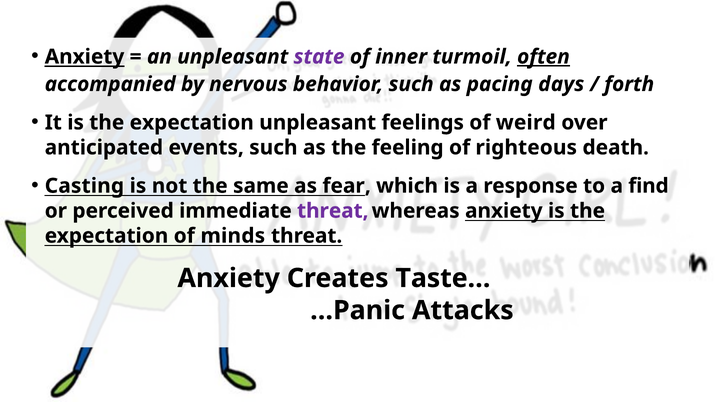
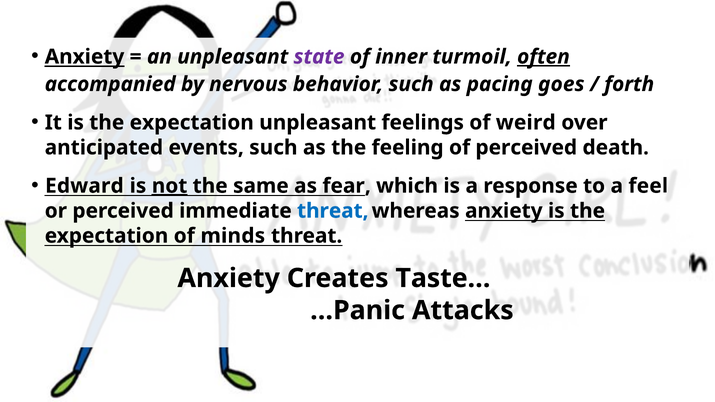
days: days -> goes (561, 84)
of righteous: righteous -> perceived (526, 148)
Casting: Casting -> Edward (84, 186)
not underline: none -> present (170, 186)
find: find -> feel (648, 186)
threat colour: purple -> blue (333, 211)
